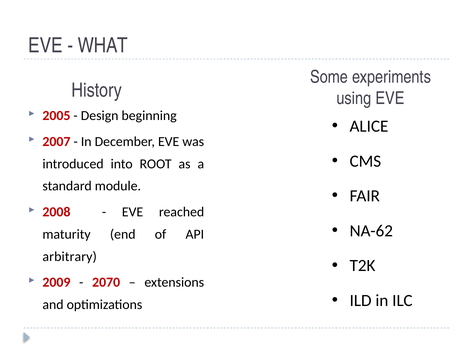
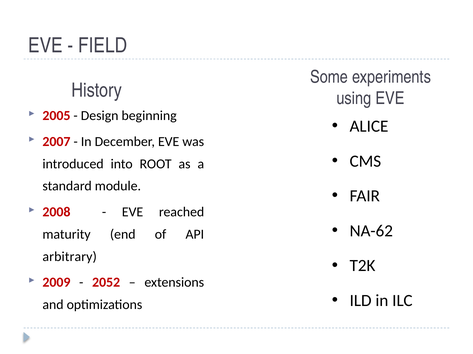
WHAT: WHAT -> FIELD (103, 46)
2070: 2070 -> 2052 (106, 283)
